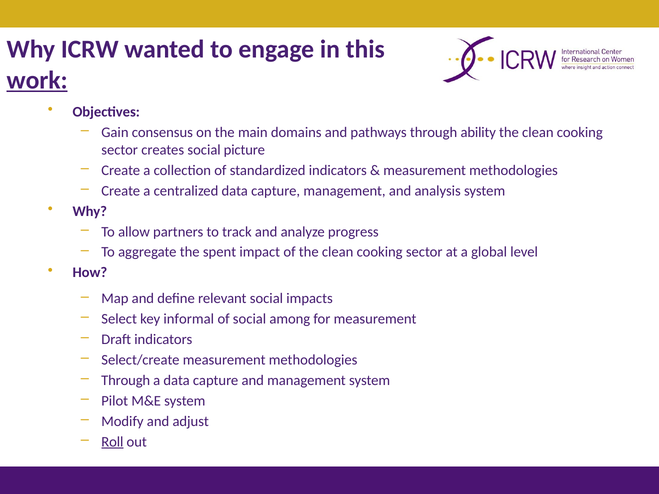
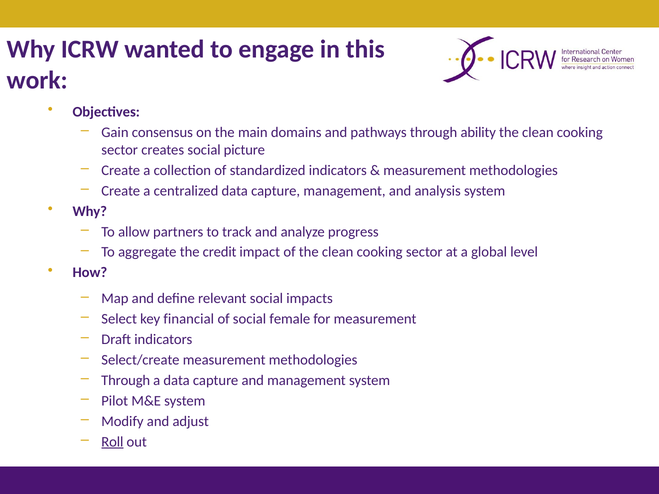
work underline: present -> none (37, 80)
spent: spent -> credit (220, 252)
informal: informal -> financial (189, 319)
among: among -> female (290, 319)
